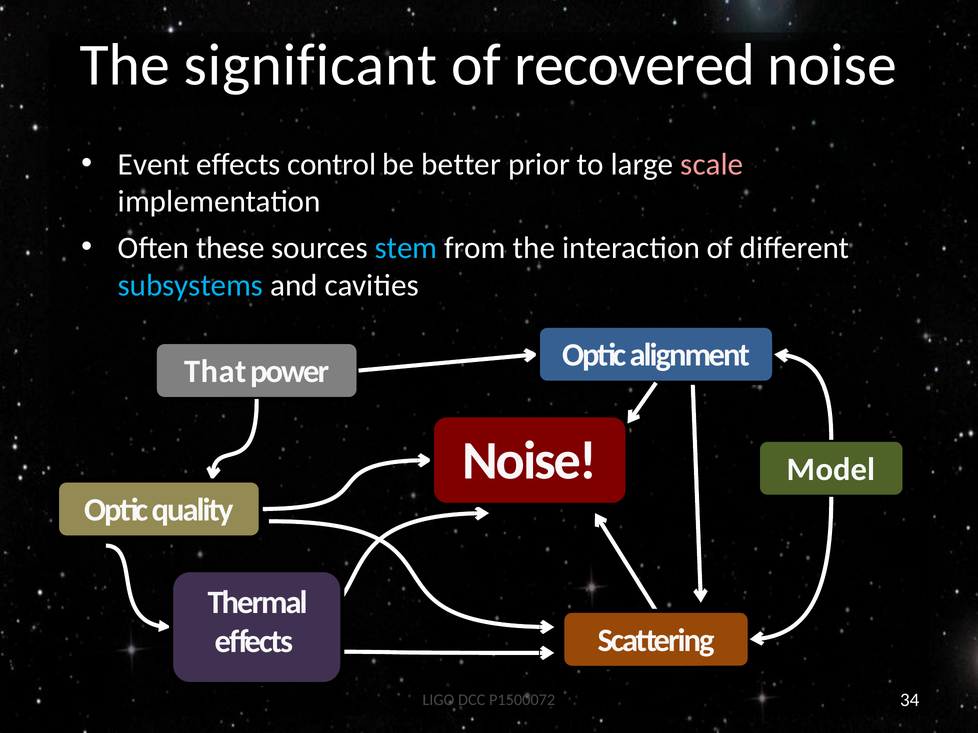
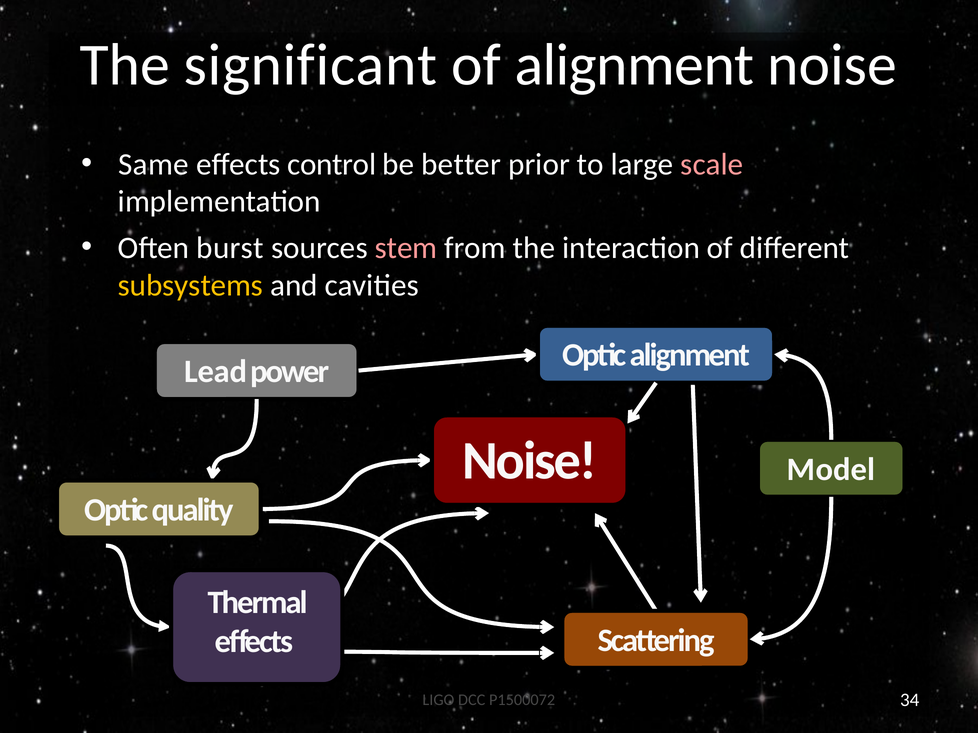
of recovered: recovered -> alignment (634, 65)
Event: Event -> Same (154, 164)
these: these -> burst (230, 248)
stem colour: light blue -> pink (406, 248)
subsystems colour: light blue -> yellow (191, 285)
That: That -> Lead (216, 372)
